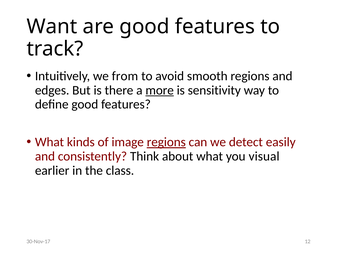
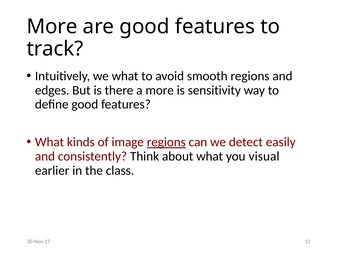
Want: Want -> More (52, 27)
we from: from -> what (125, 76)
more underline: present -> none (160, 90)
